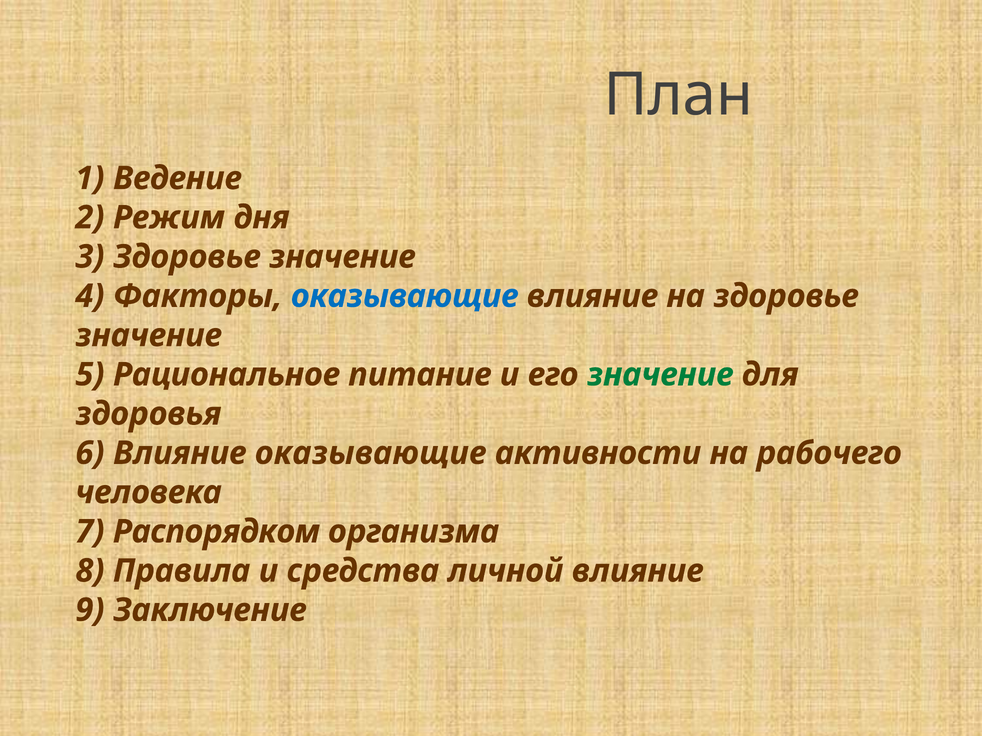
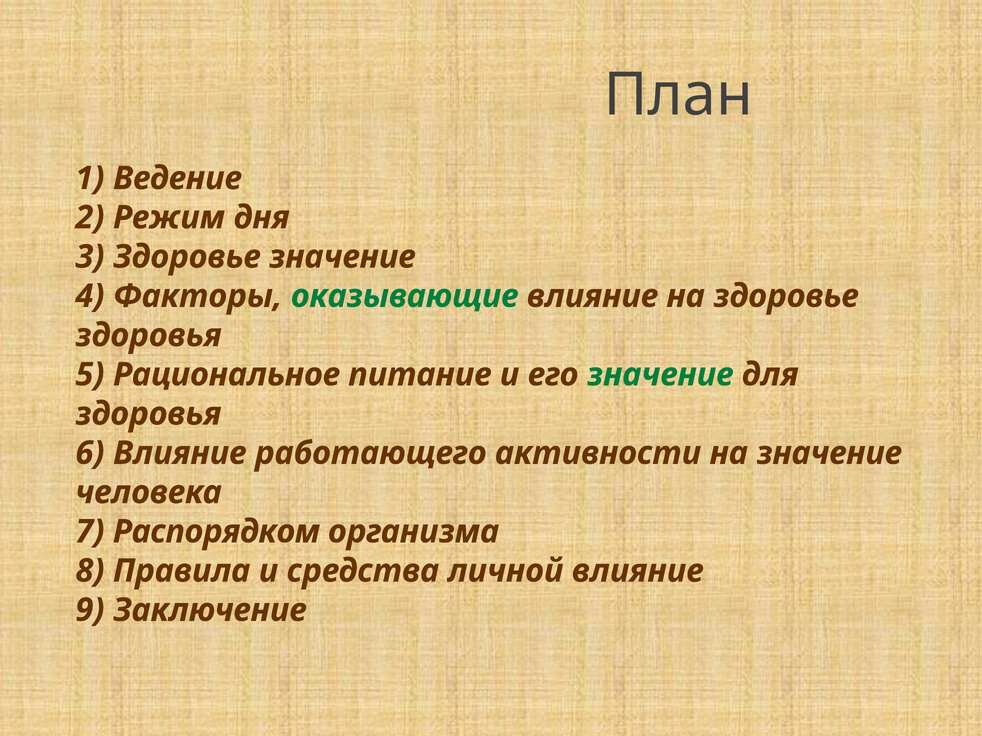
оказывающие colour: blue -> green (405, 296)
значение: значение -> здоровья (149, 336)
Влияние оказывающие: оказывающие -> работающего (371, 453)
на рабочего: рабочего -> значение (829, 453)
